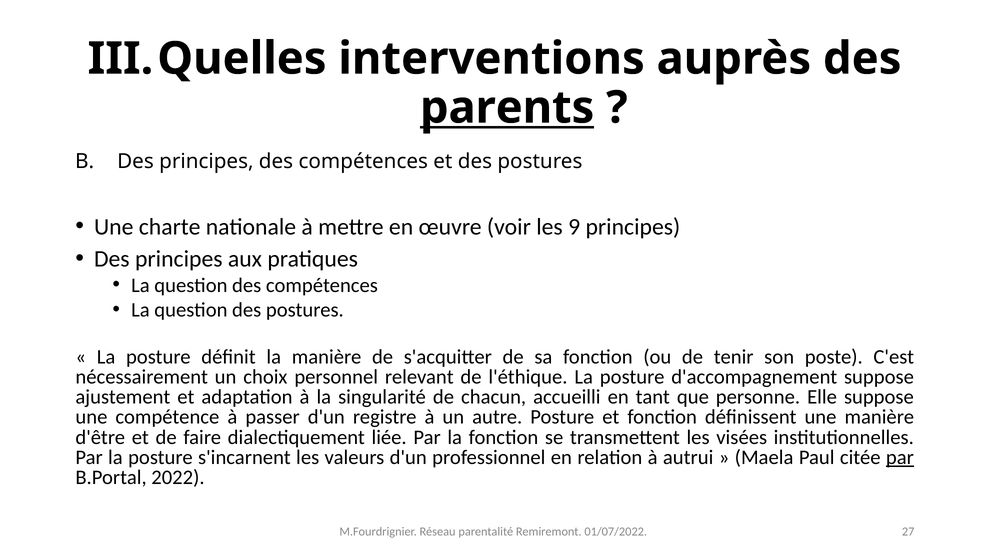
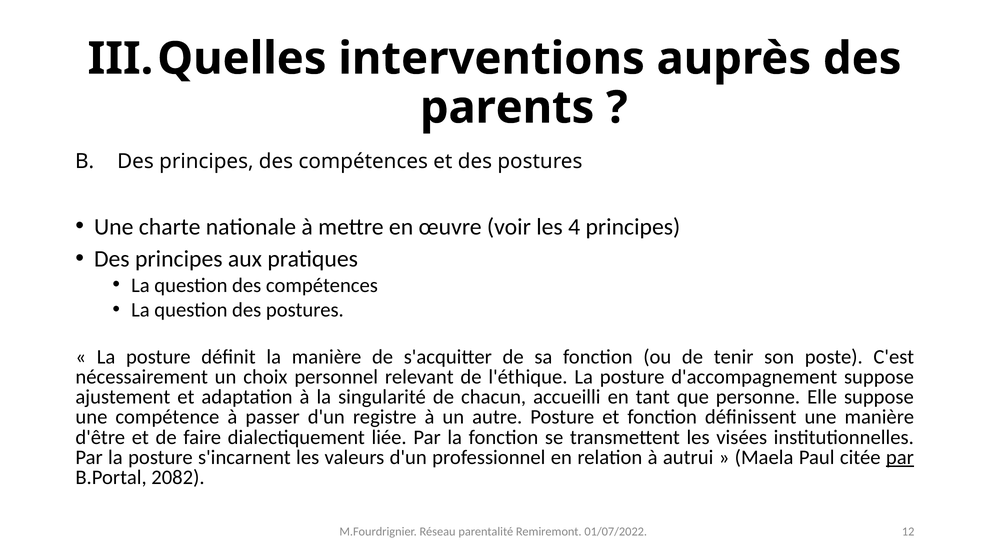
parents underline: present -> none (507, 108)
9: 9 -> 4 (574, 227)
2022: 2022 -> 2082 (178, 477)
27: 27 -> 12 (908, 532)
